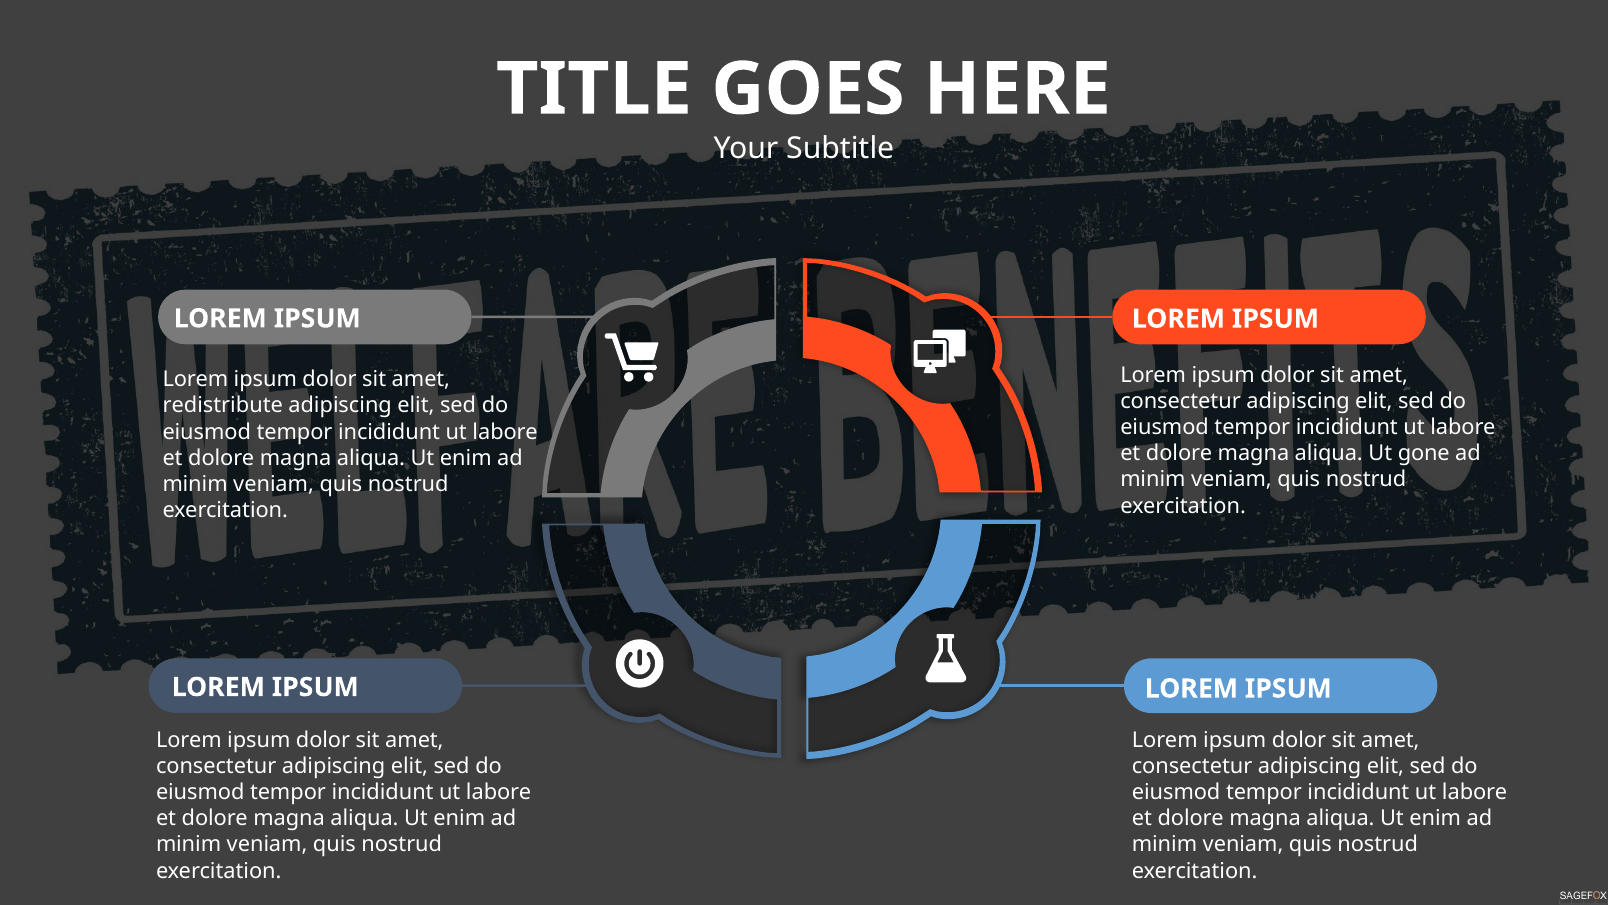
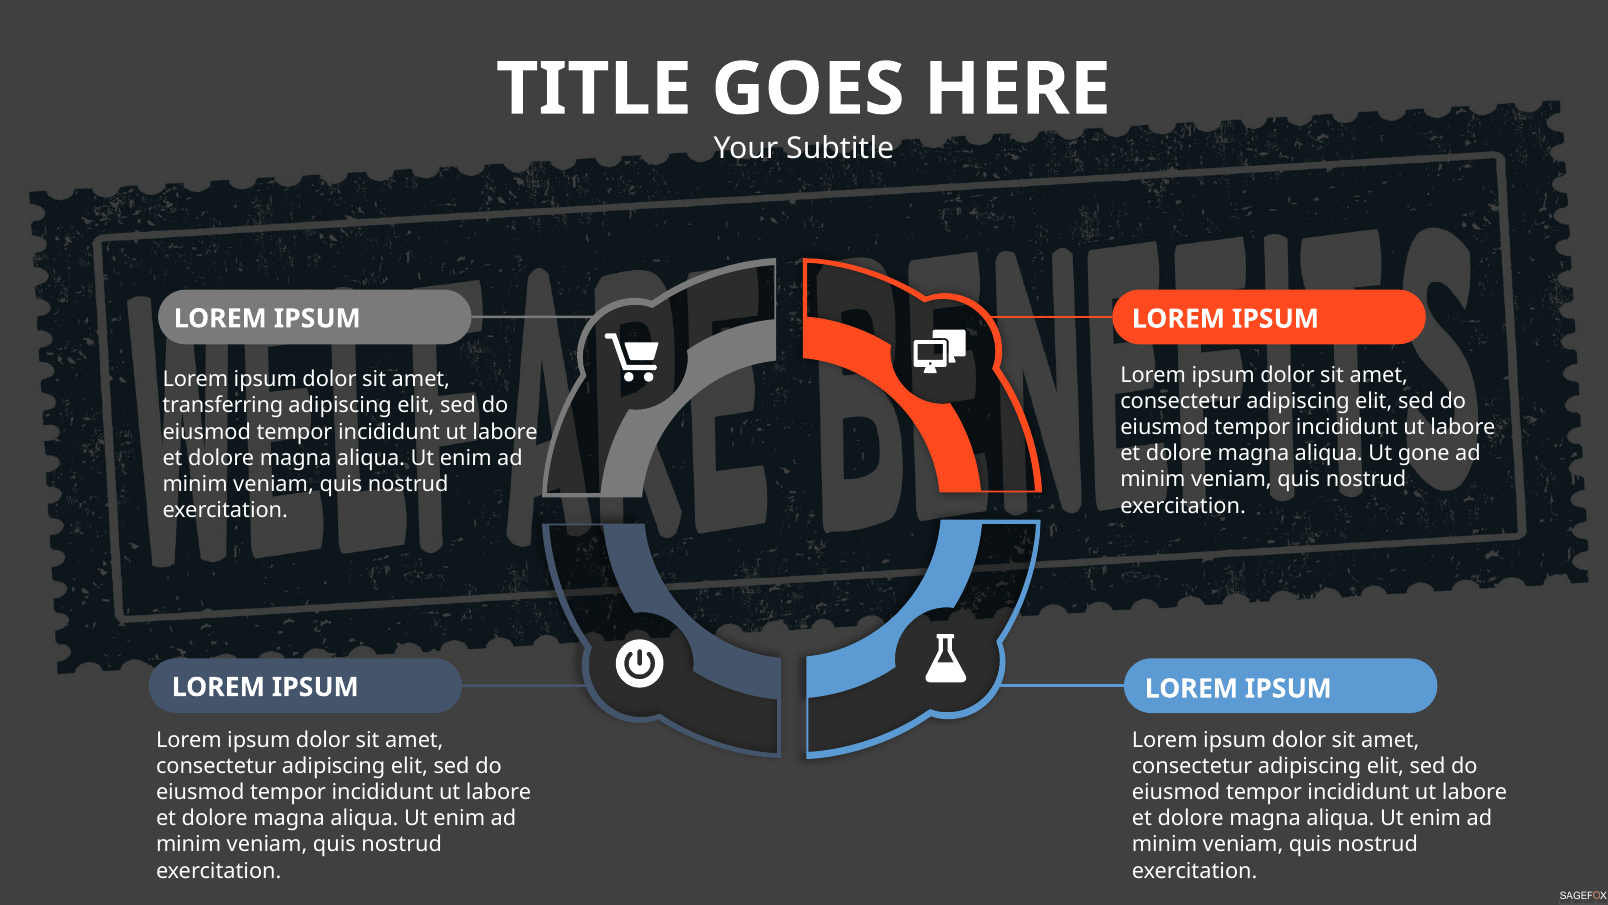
redistribute: redistribute -> transferring (223, 406)
